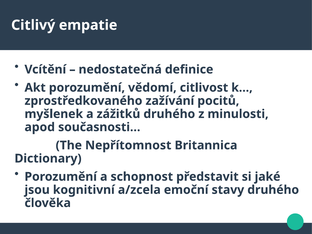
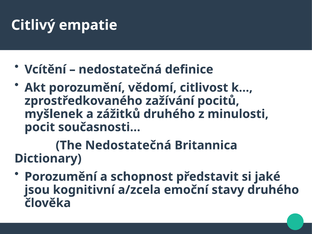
apod: apod -> pocit (40, 127)
The Nepřítomnost: Nepřítomnost -> Nedostatečná (128, 145)
